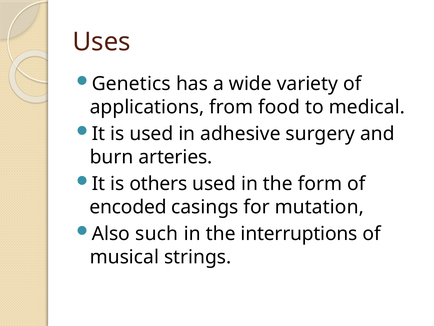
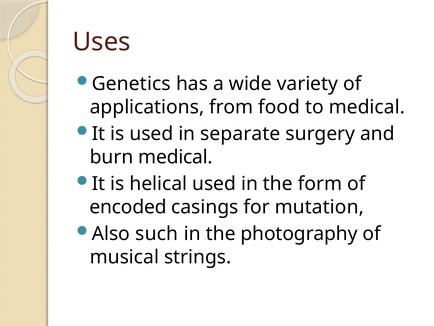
adhesive: adhesive -> separate (240, 134)
burn arteries: arteries -> medical (175, 157)
others: others -> helical (158, 184)
interruptions: interruptions -> photography (299, 234)
